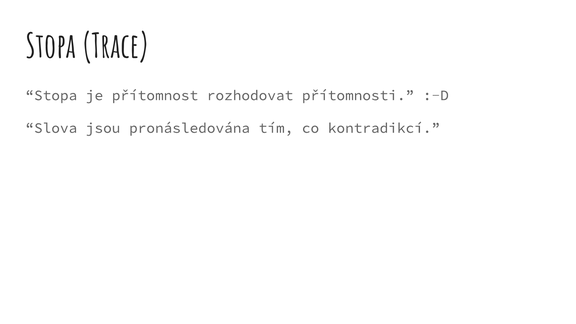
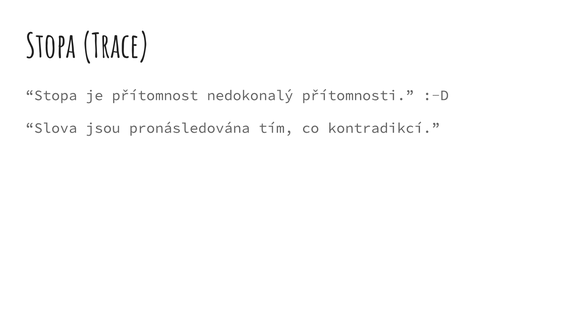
rozhodovat: rozhodovat -> nedokonalý (250, 95)
